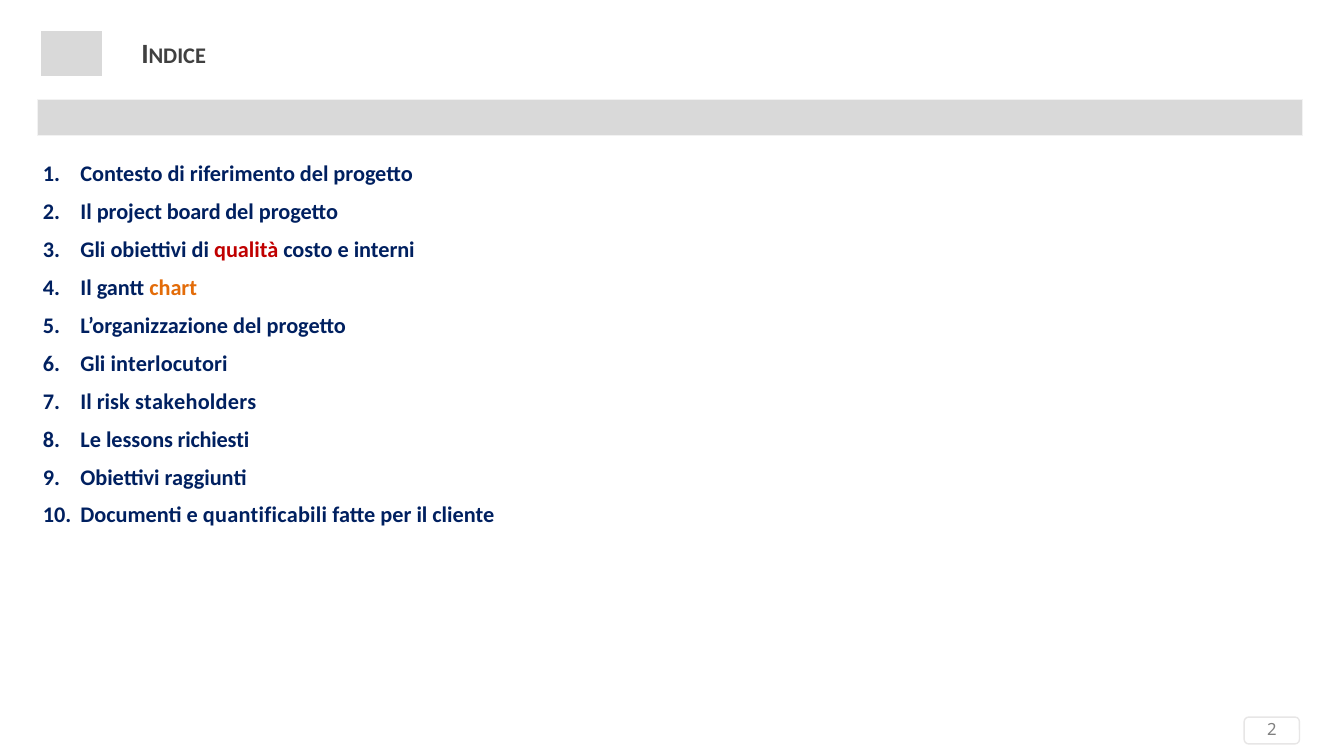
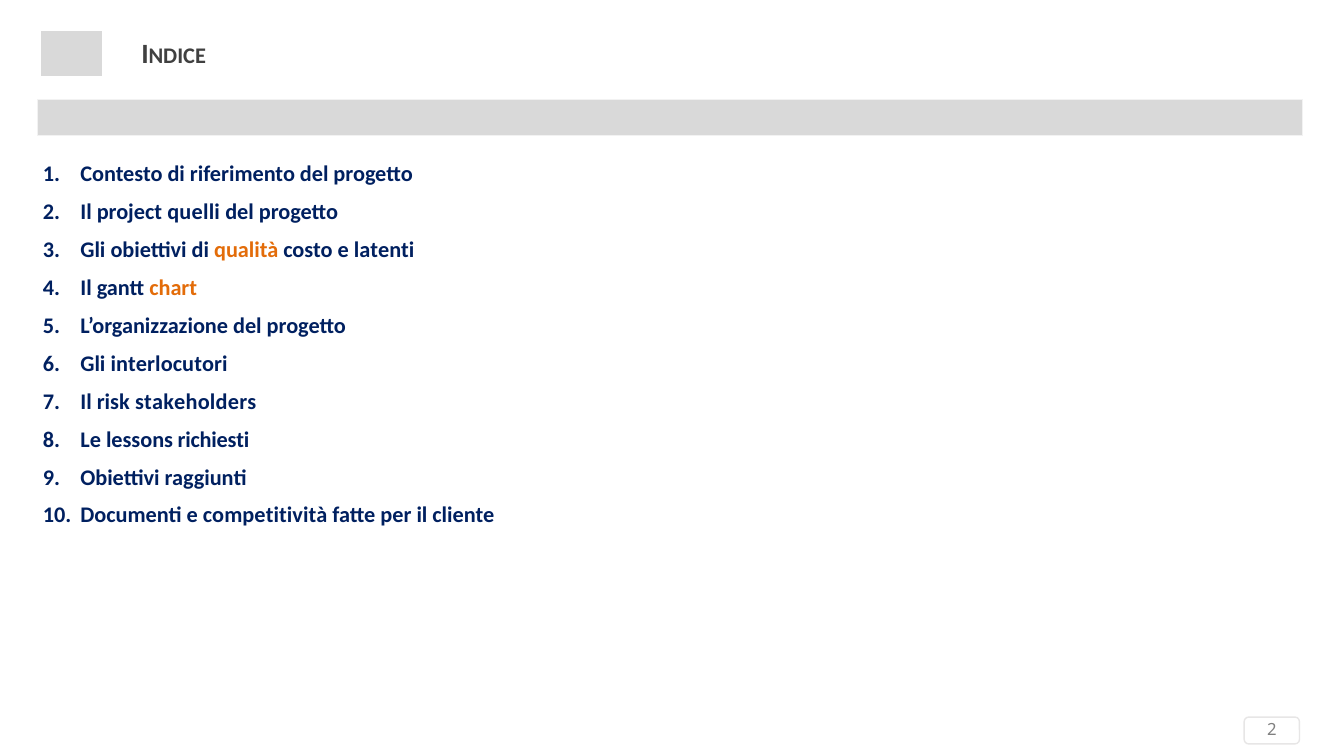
board: board -> quelli (194, 212)
qualità colour: red -> orange (246, 250)
interni: interni -> latenti (384, 250)
quantificabili: quantificabili -> competitività (265, 516)
